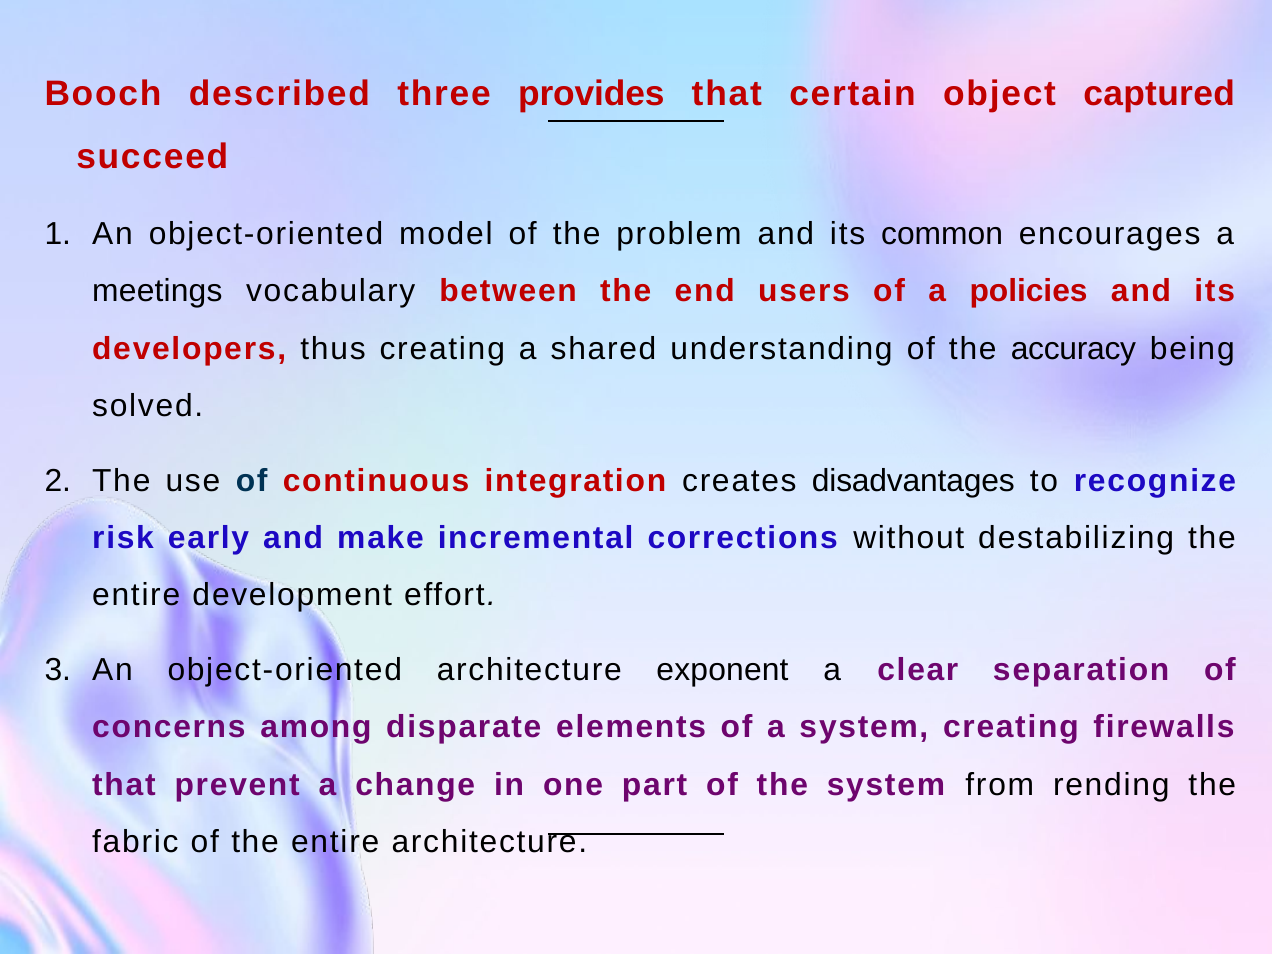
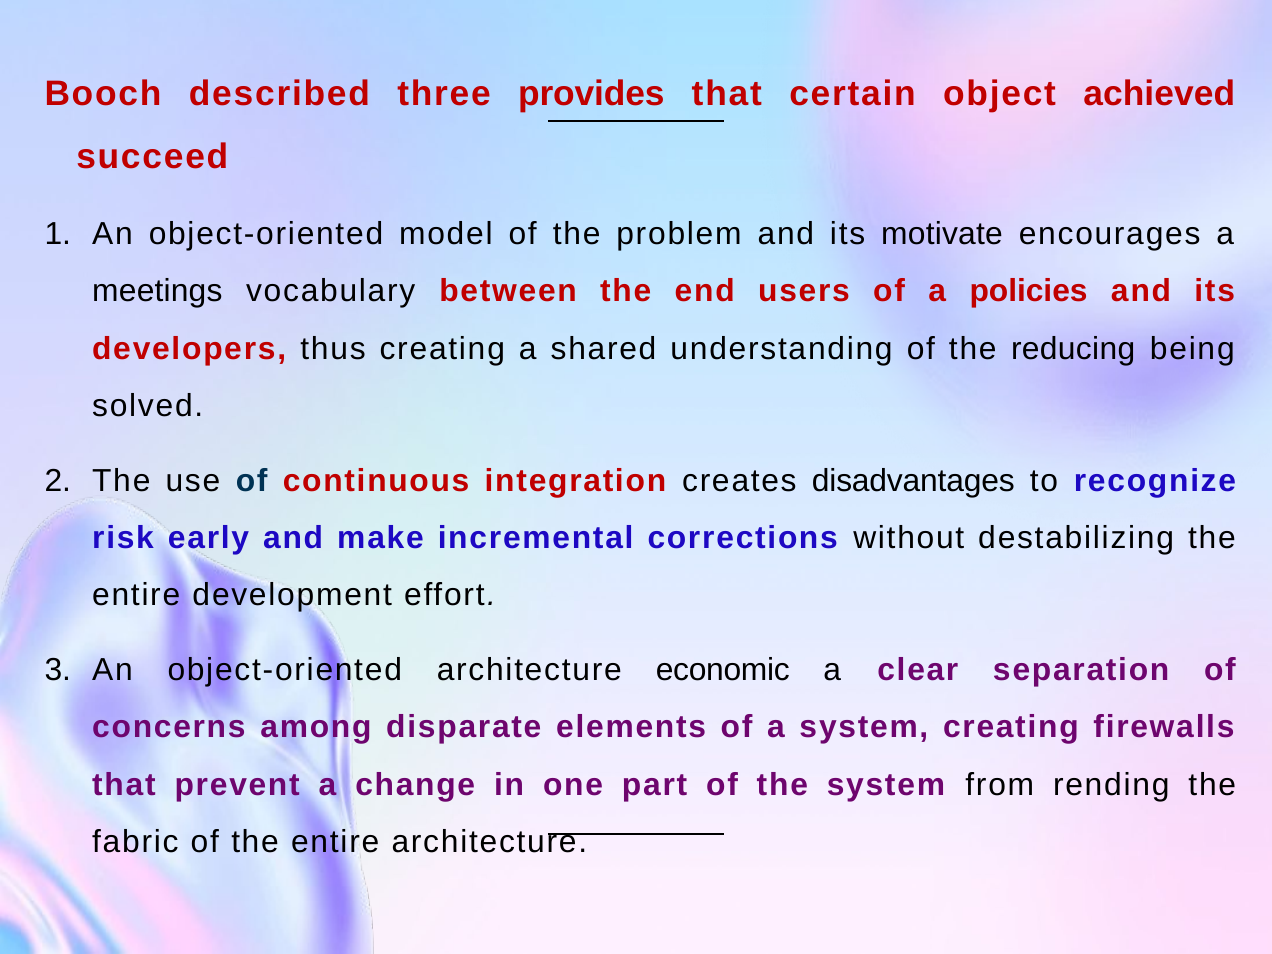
captured: captured -> achieved (1159, 94)
common: common -> motivate (942, 234)
accuracy: accuracy -> reducing (1073, 349)
exponent: exponent -> economic (723, 670)
